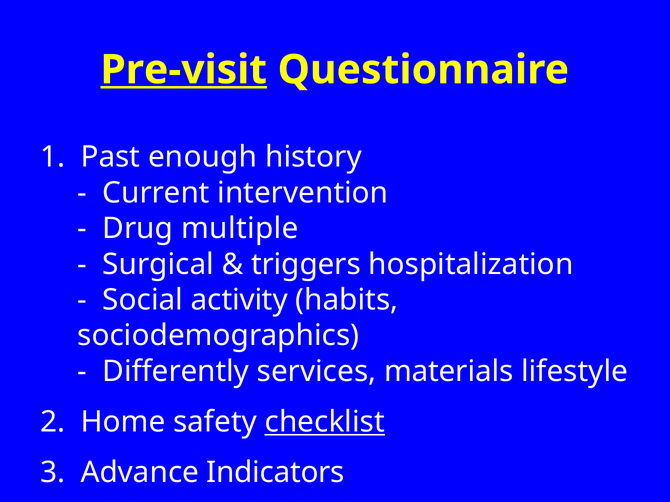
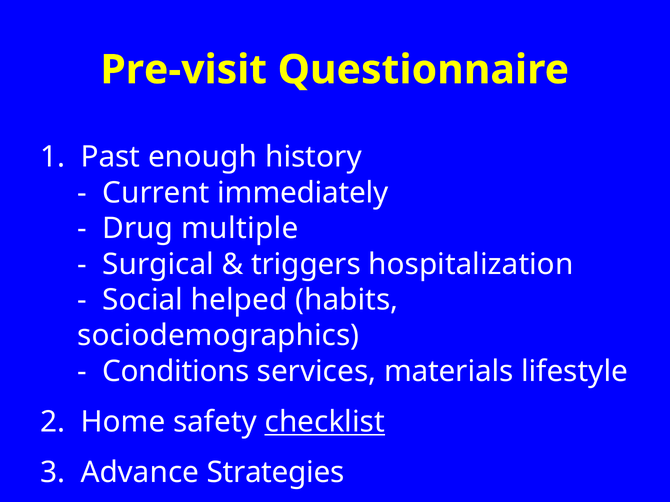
Pre-visit underline: present -> none (184, 70)
intervention: intervention -> immediately (303, 193)
activity: activity -> helped (239, 300)
Differently: Differently -> Conditions (176, 372)
Indicators: Indicators -> Strategies (276, 473)
